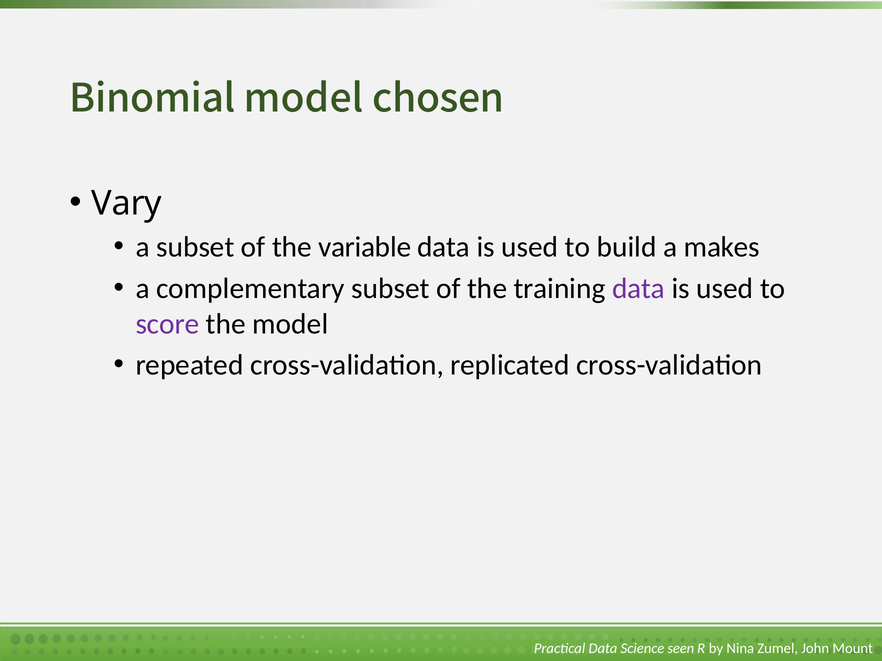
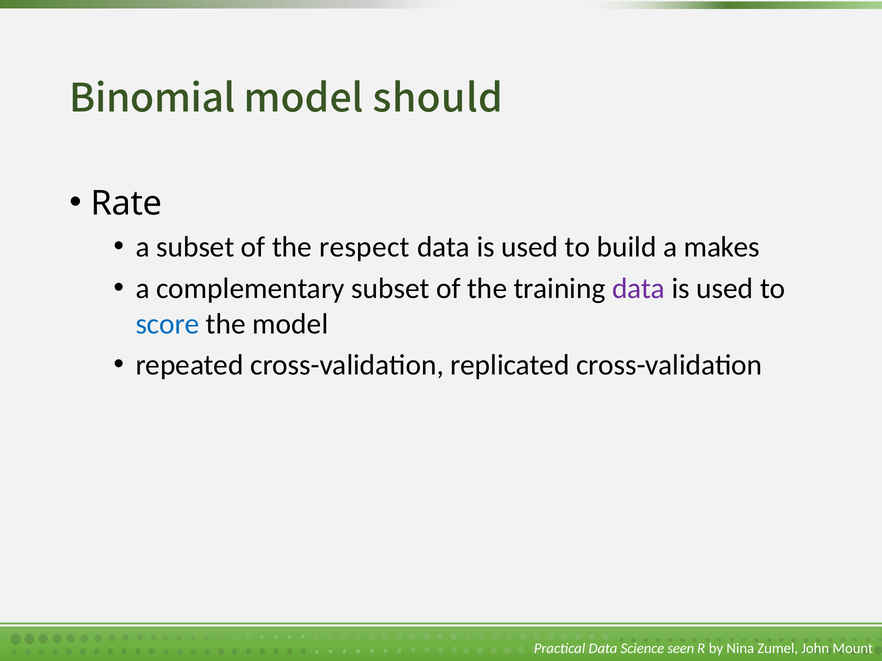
chosen: chosen -> should (438, 99)
Vary: Vary -> Rate (127, 203)
variable: variable -> respect (364, 247)
score colour: purple -> blue (167, 324)
